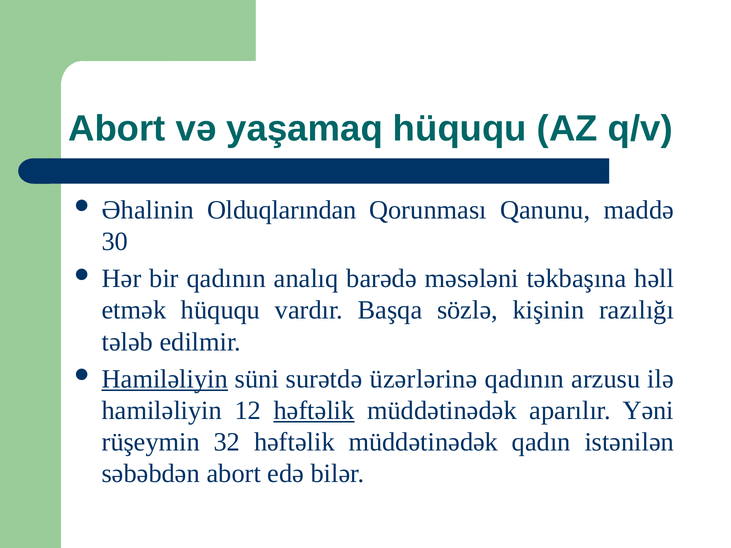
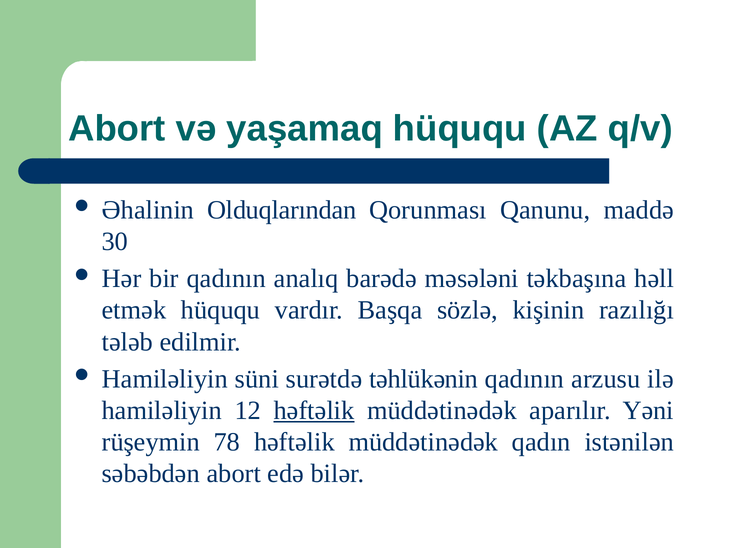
Hamiləliyin underline: present -> none (165, 379)
üzərlərinə: üzərlərinə -> təhlükənin (424, 379)
32: 32 -> 78 (227, 442)
